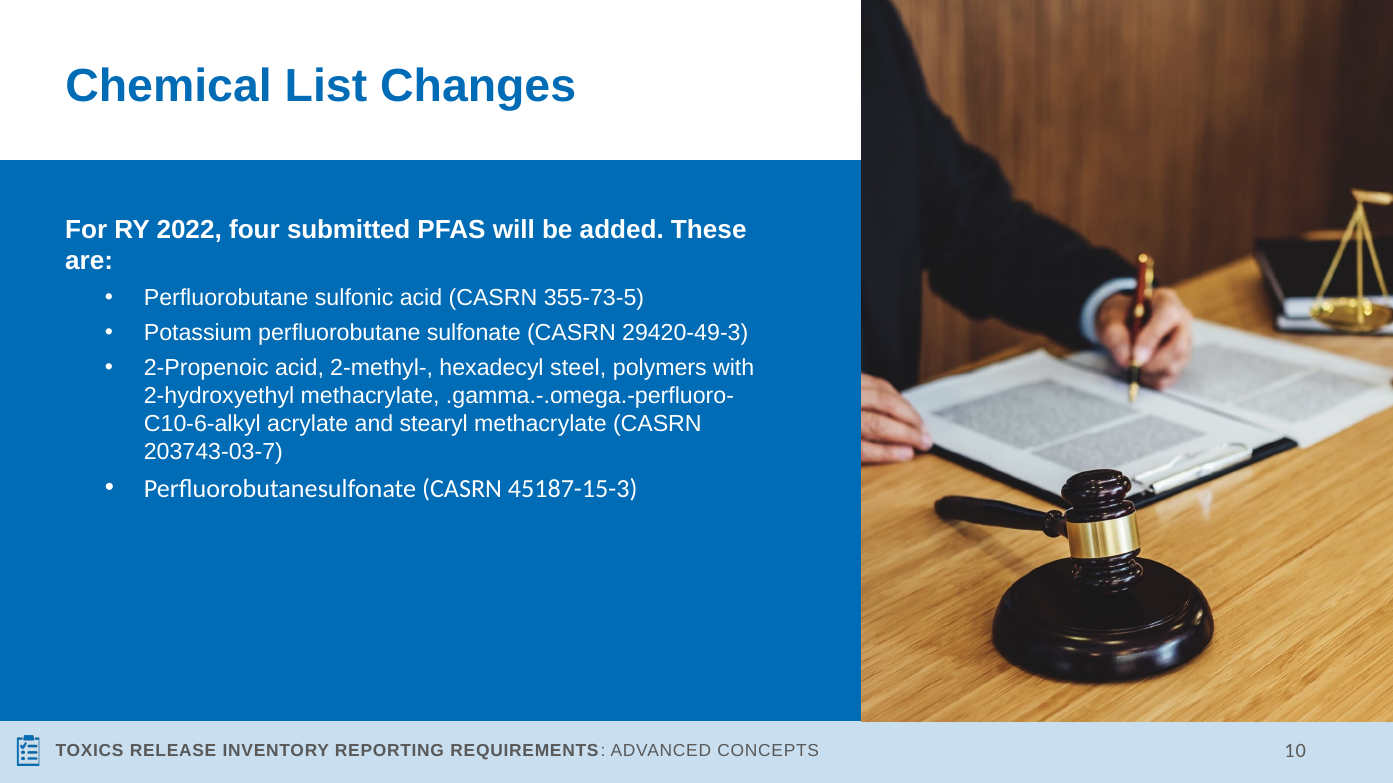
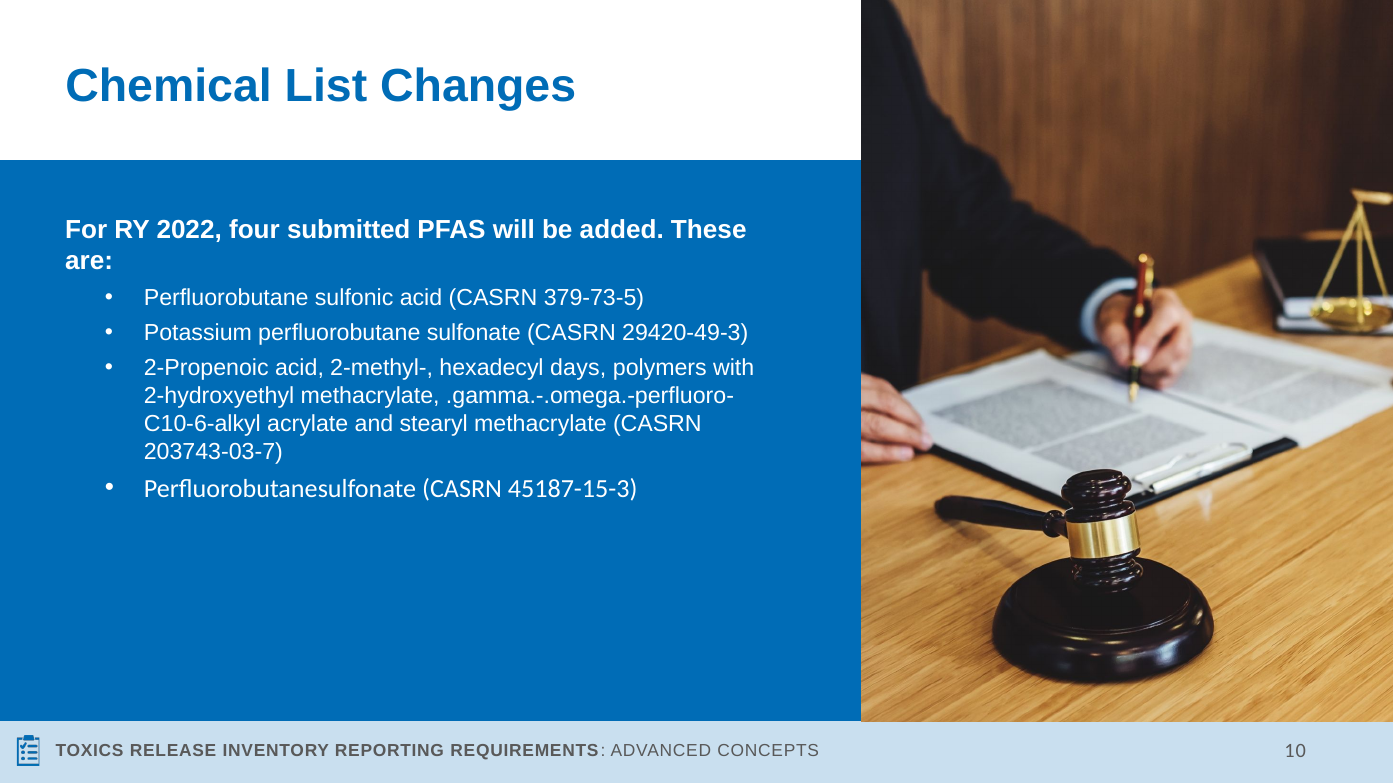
355-73-5: 355-73-5 -> 379-73-5 (594, 298)
steel: steel -> days (578, 368)
